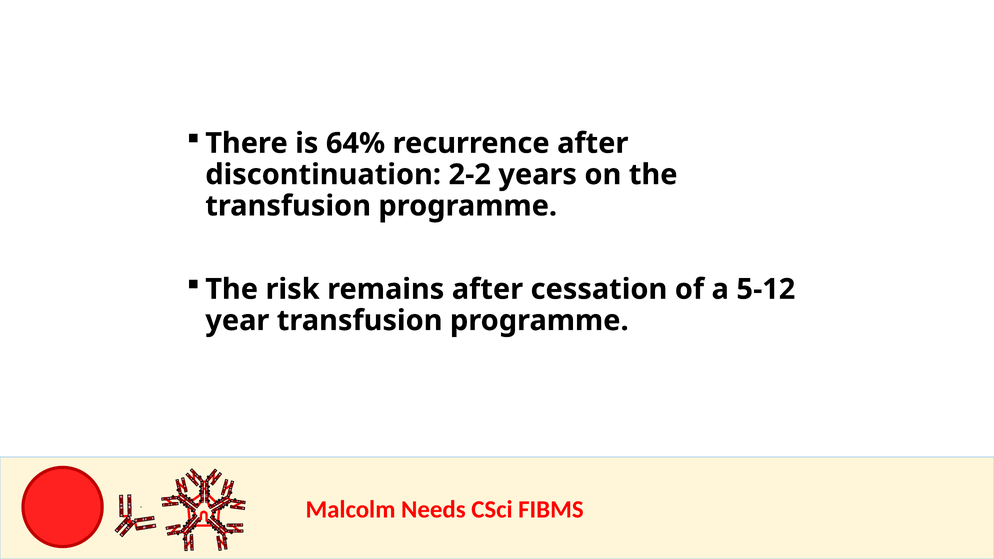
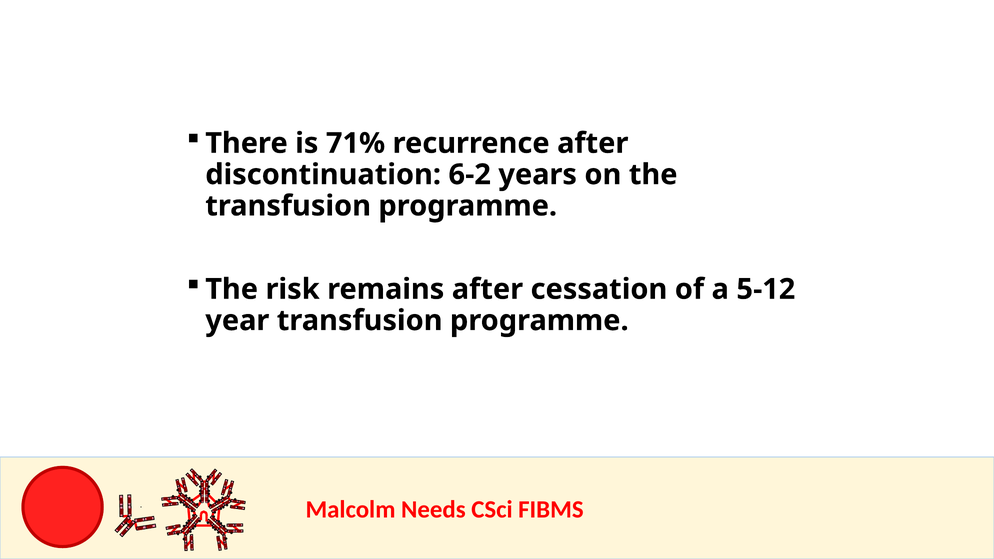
64%: 64% -> 71% (356, 143)
2-2: 2-2 -> 6-2 (470, 175)
